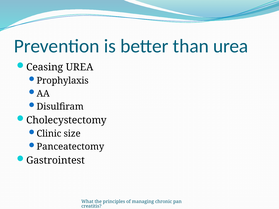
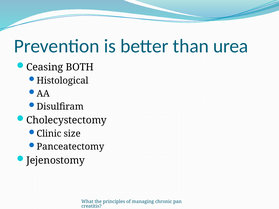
Ceasing UREA: UREA -> BOTH (80, 67)
Prophylaxis: Prophylaxis -> Histological (63, 81)
Gastrointest: Gastrointest -> Jejenostomy (56, 161)
